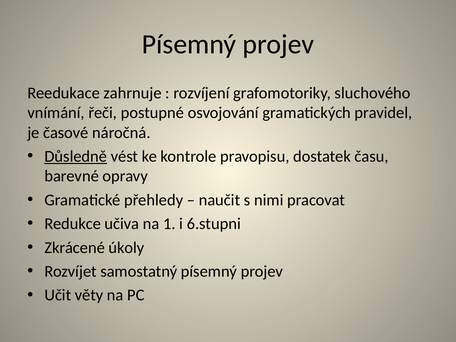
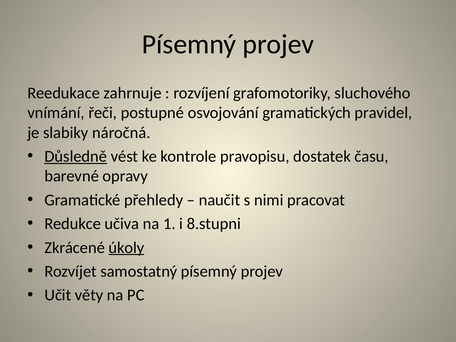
časové: časové -> slabiky (66, 133)
6.stupni: 6.stupni -> 8.stupni (214, 224)
úkoly underline: none -> present (126, 248)
